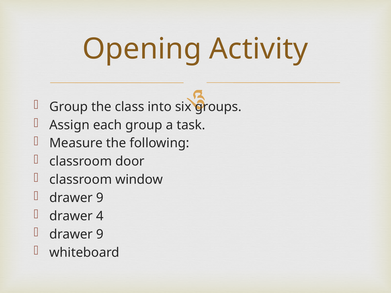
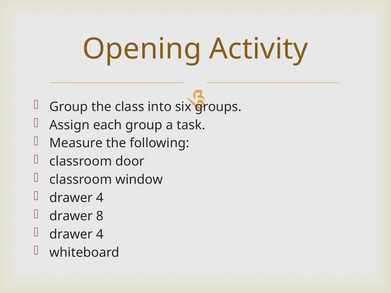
9: 9 -> 4 (100, 198)
4: 4 -> 8 (100, 216)
9: 9 -> 4 (100, 235)
